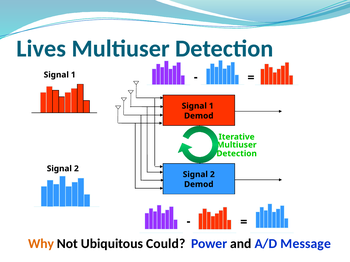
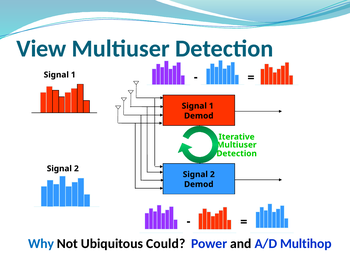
Lives: Lives -> View (41, 49)
Why colour: orange -> blue (41, 244)
Message: Message -> Multihop (306, 244)
